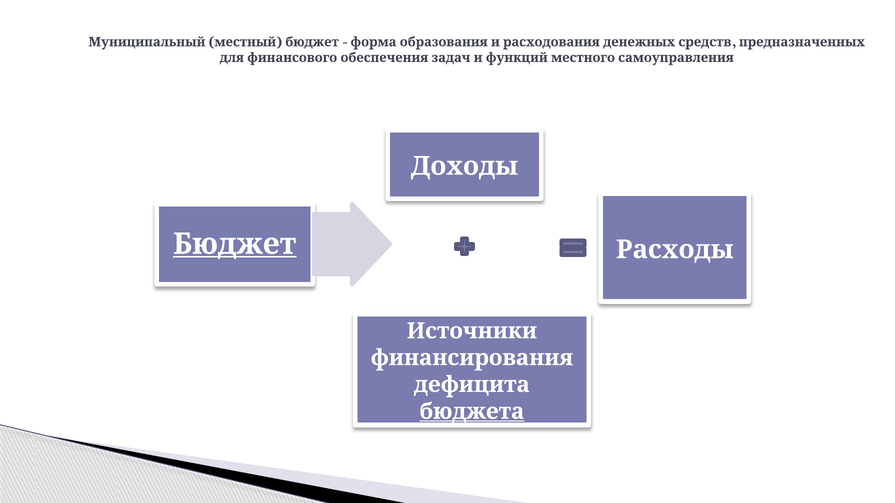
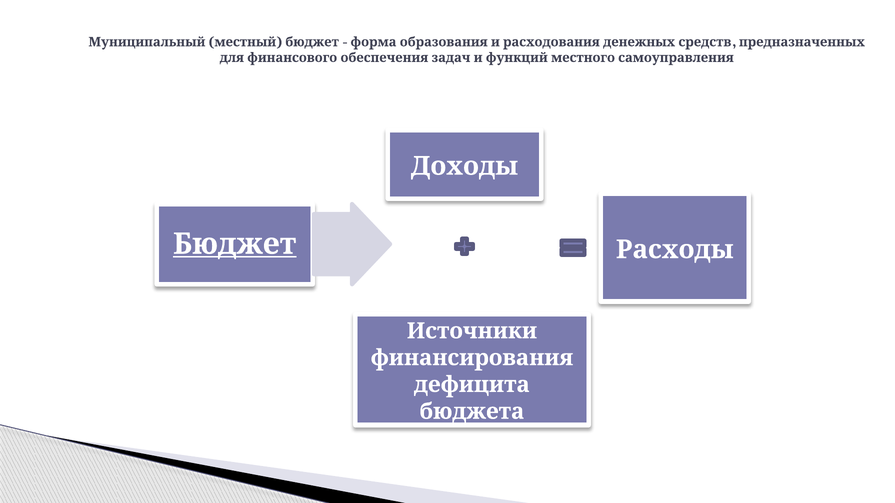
бюджета underline: present -> none (472, 412)
